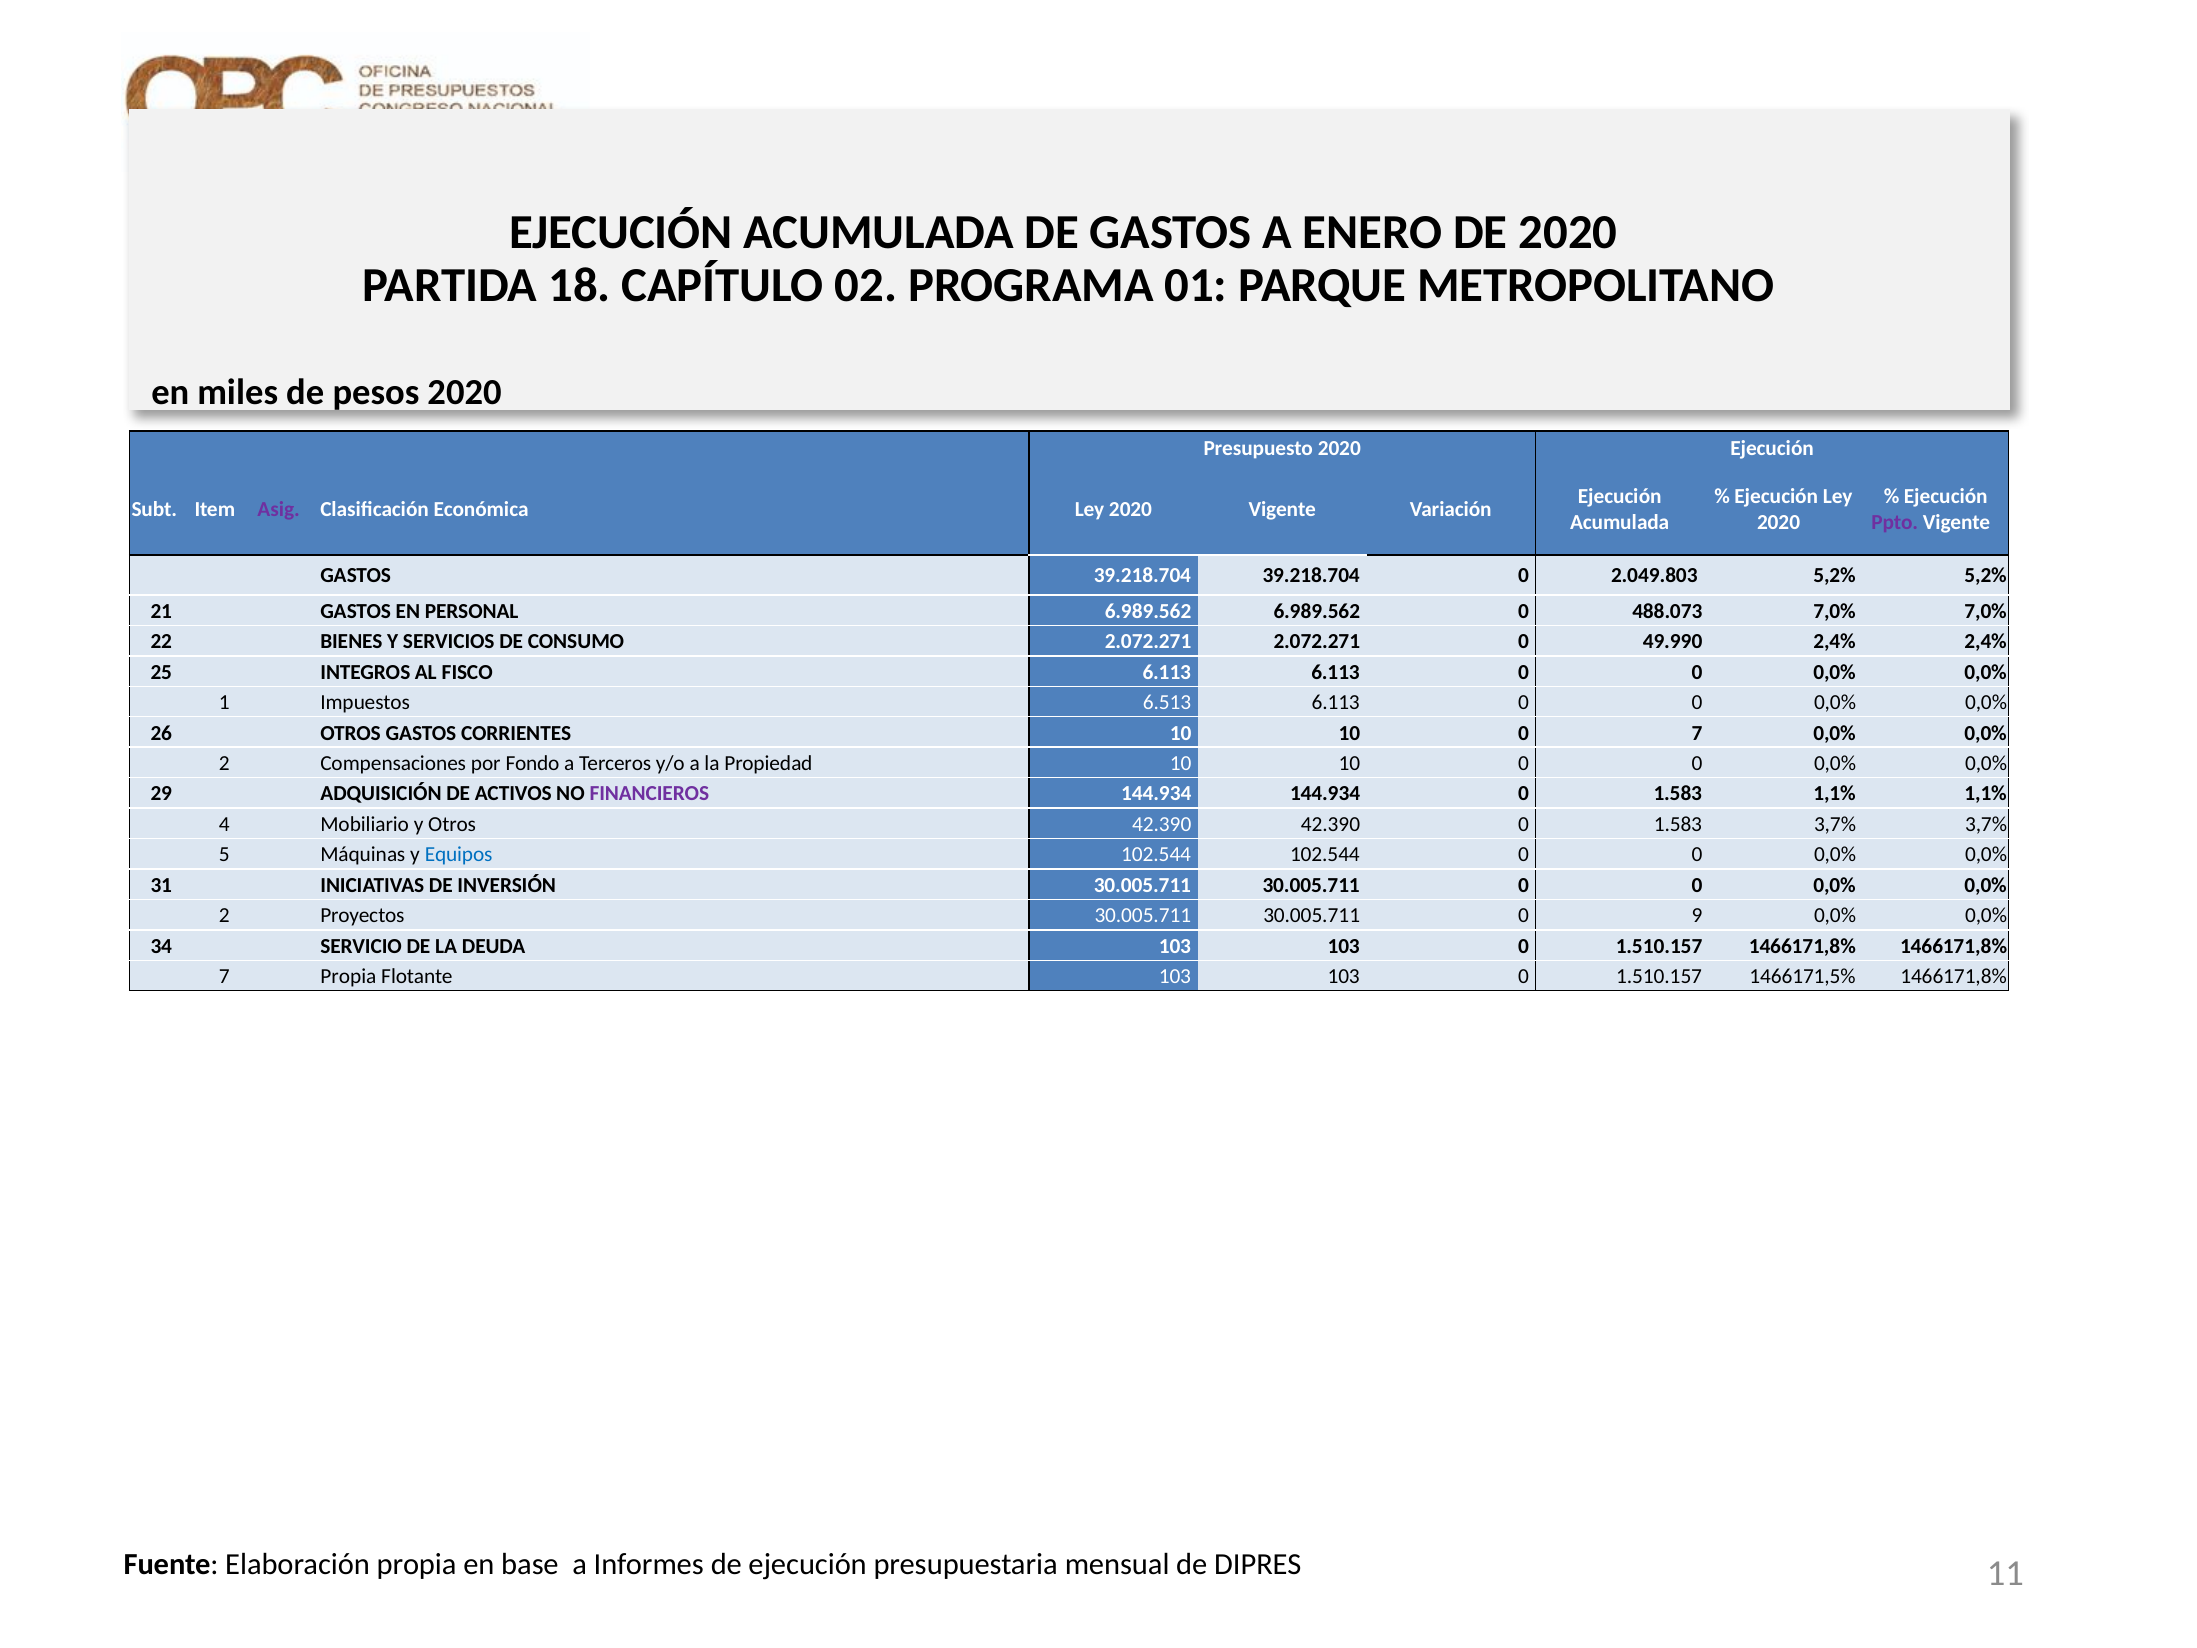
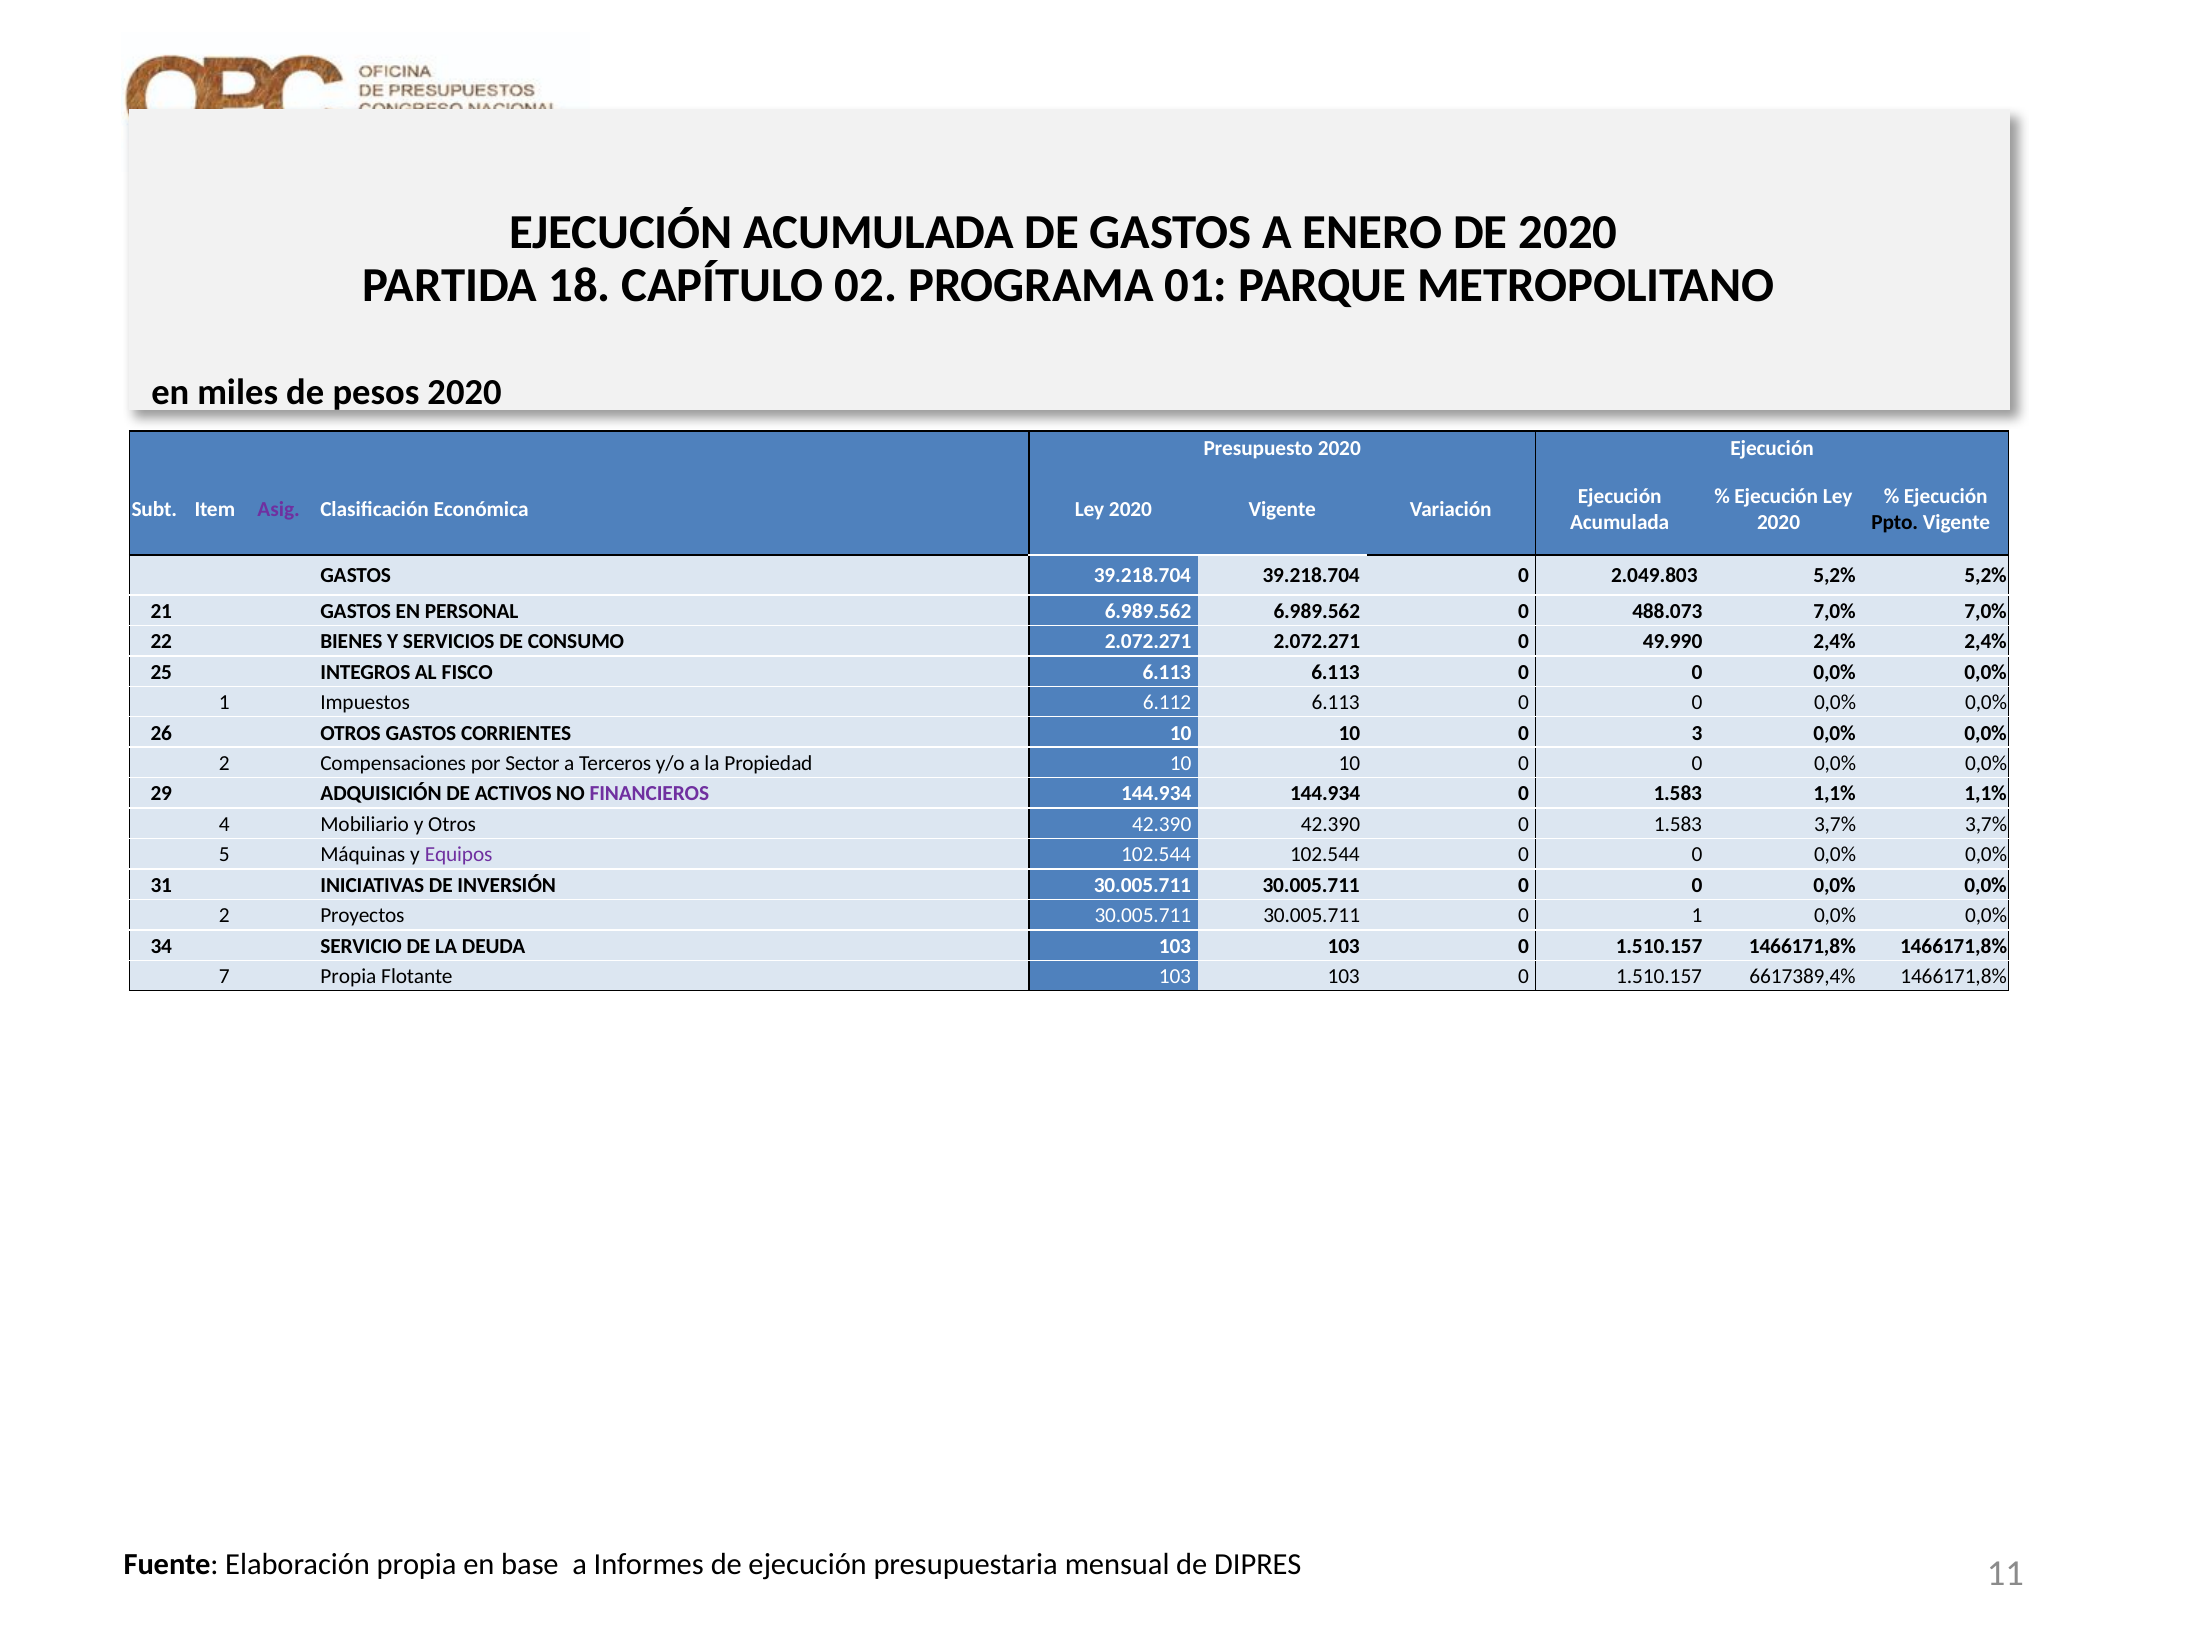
Ppto colour: purple -> black (1895, 522)
6.513: 6.513 -> 6.112 (1167, 702)
0 7: 7 -> 3 (1697, 733)
Fondo: Fondo -> Sector (533, 763)
Equipos colour: blue -> purple (459, 855)
0 9: 9 -> 1 (1697, 916)
1466171,5%: 1466171,5% -> 6617389,4% (1803, 976)
